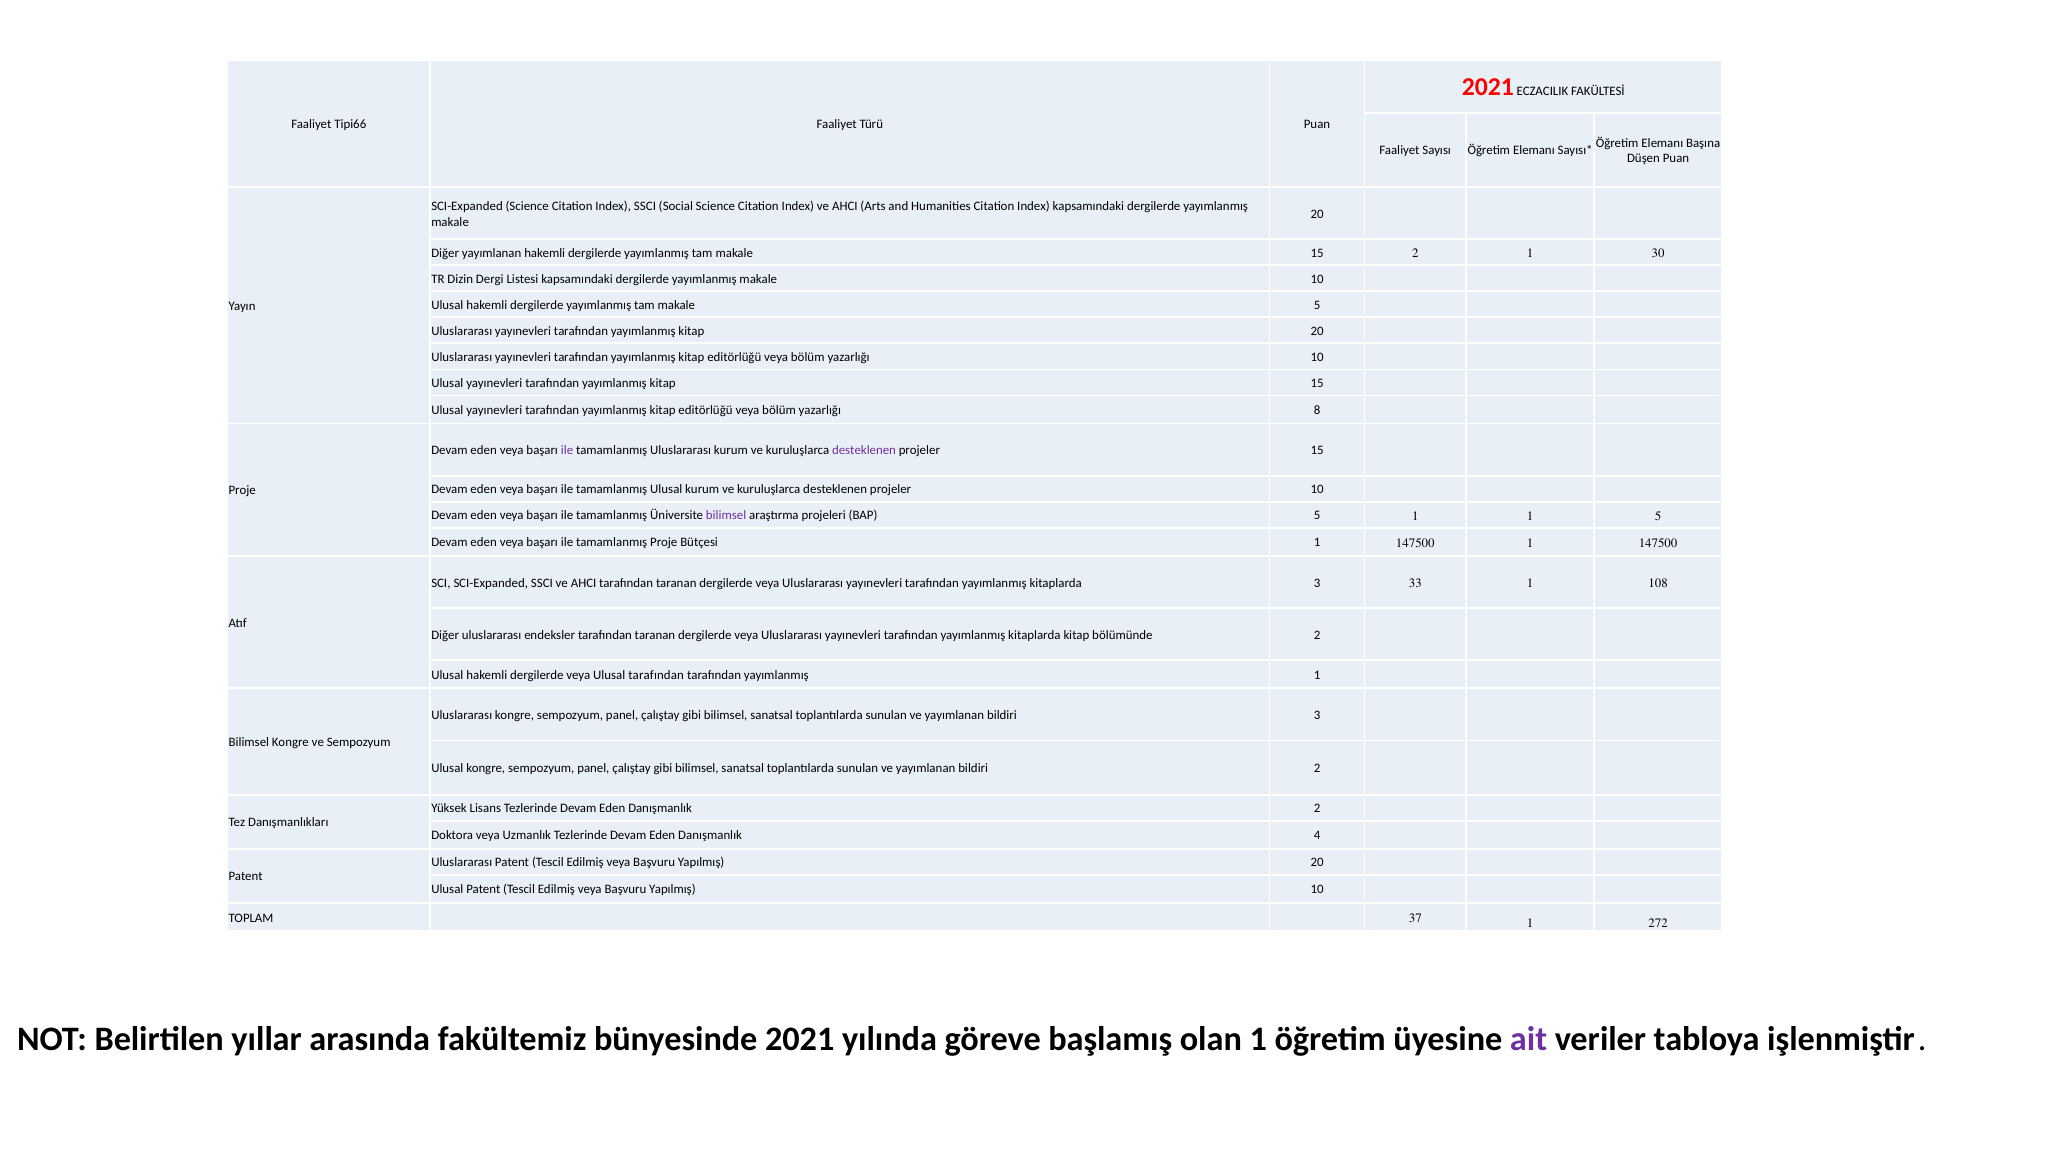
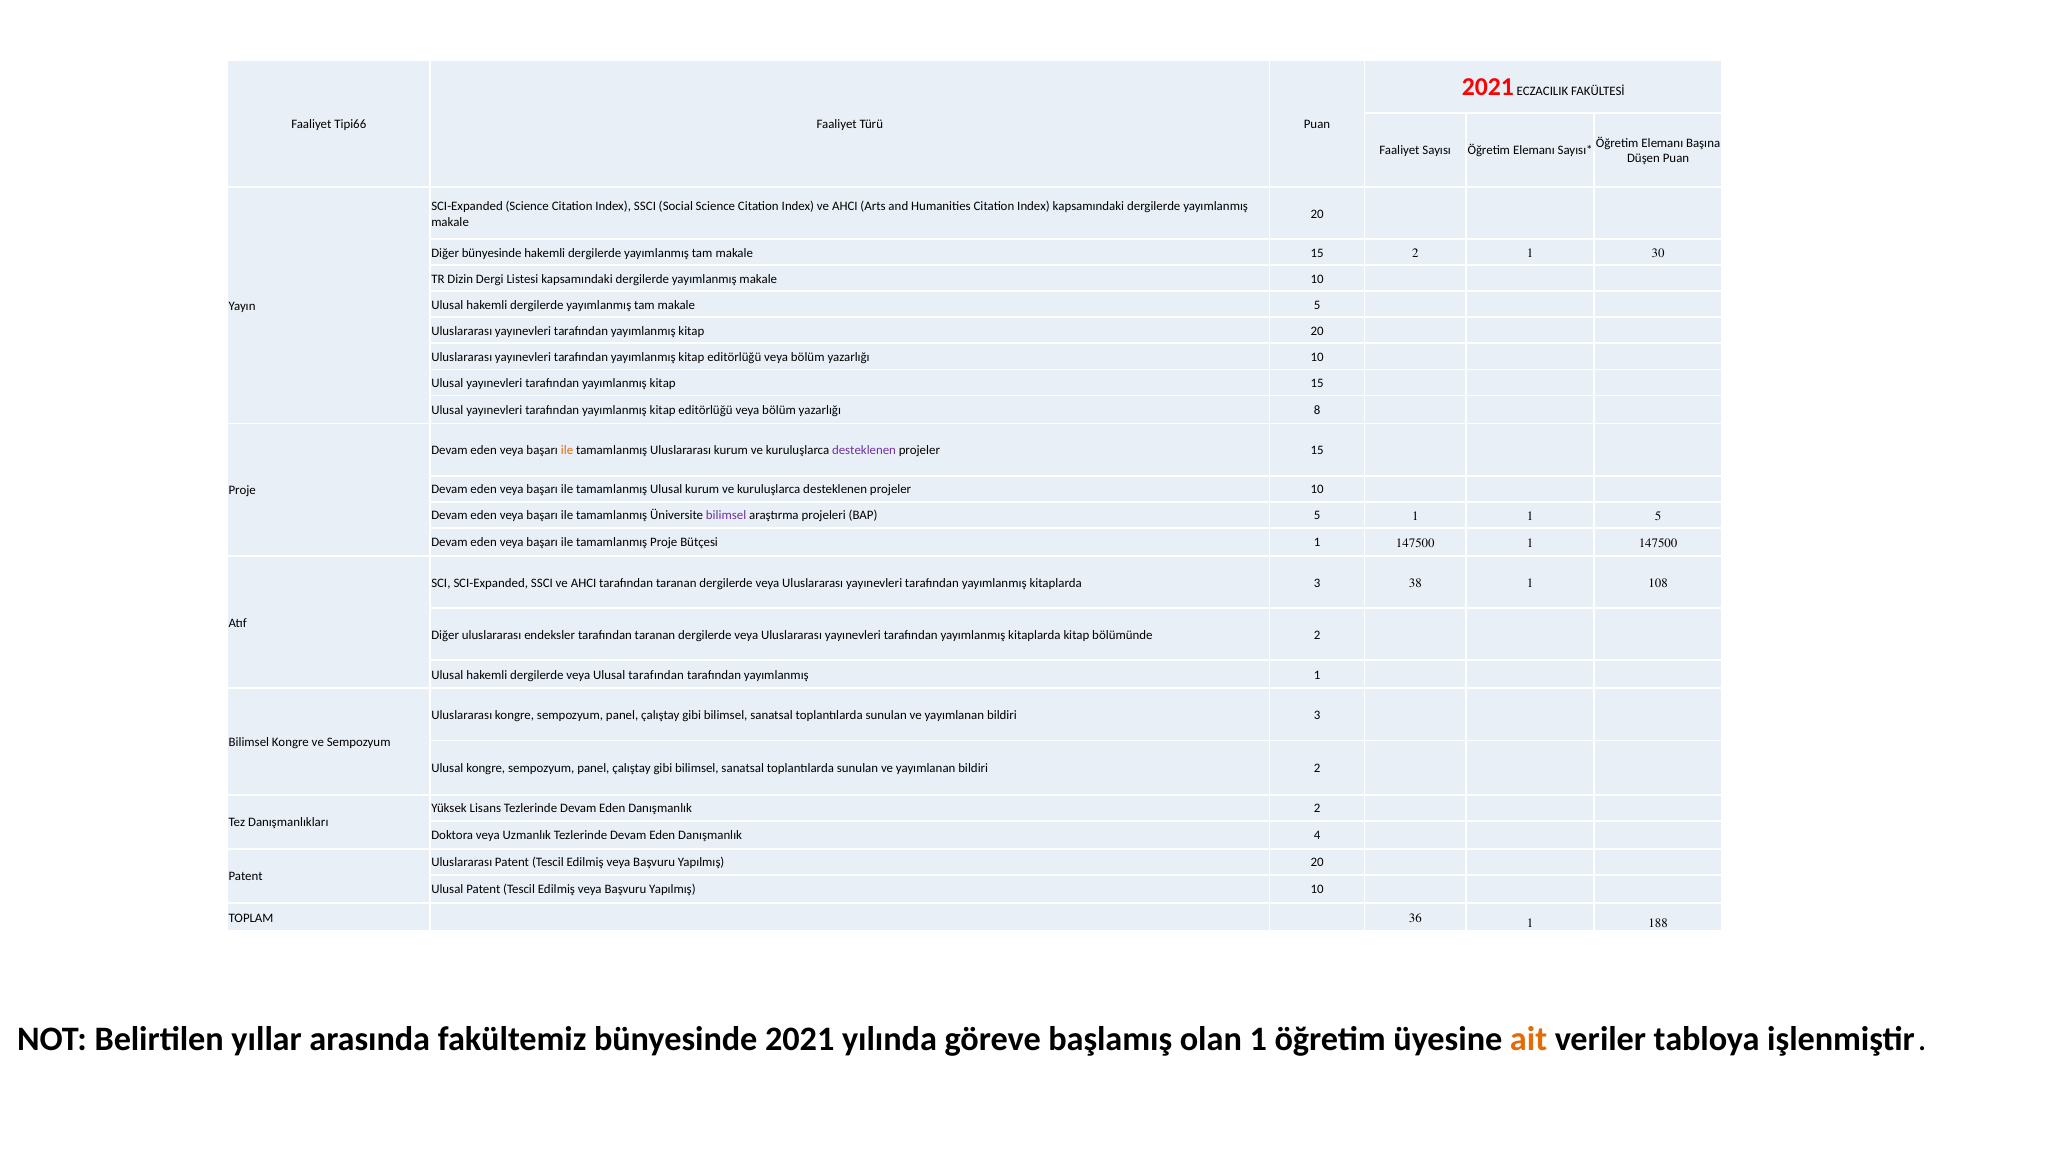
Diğer yayımlanan: yayımlanan -> bünyesinde (492, 253)
ile colour: purple -> orange (567, 451)
33: 33 -> 38 (1415, 584)
37: 37 -> 36 (1415, 919)
272: 272 -> 188 (1658, 924)
ait colour: purple -> orange (1529, 1040)
